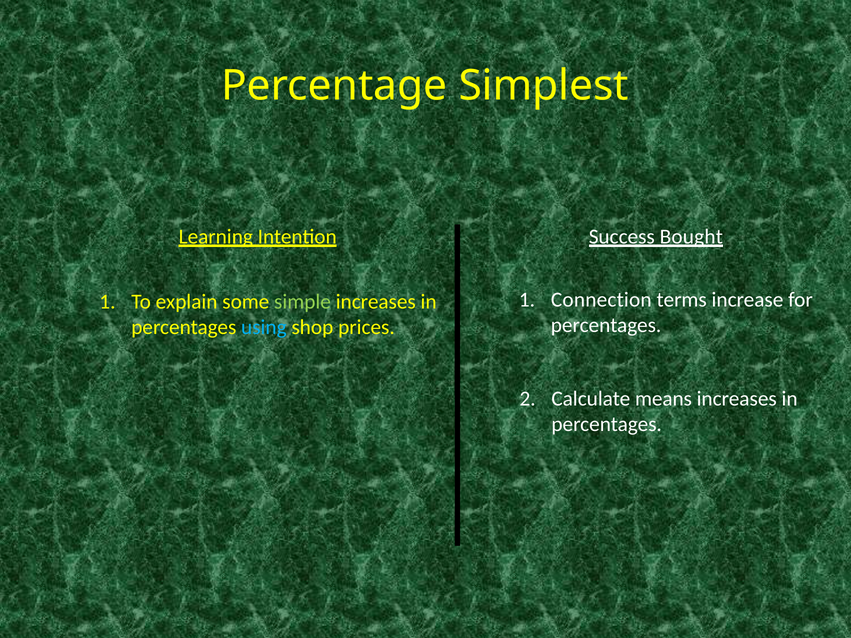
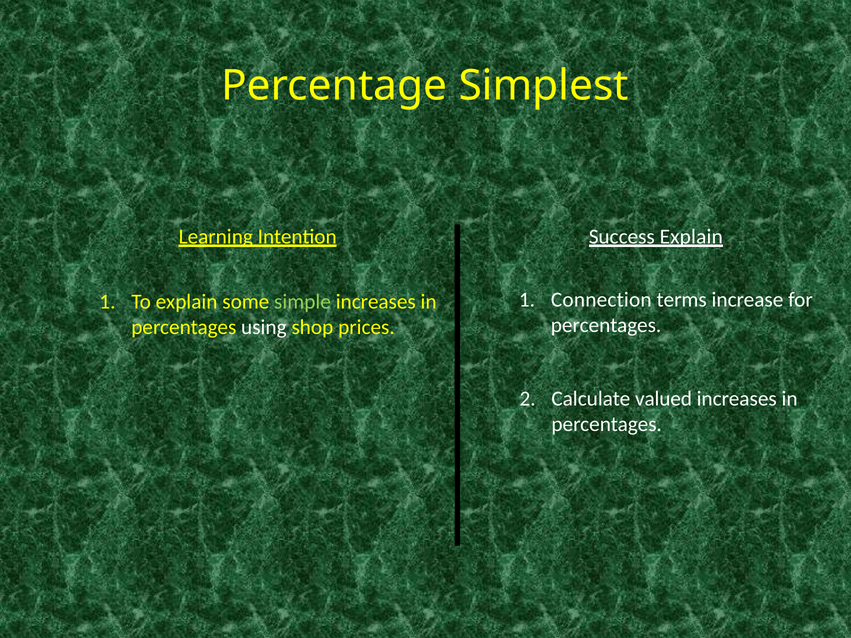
Success Bought: Bought -> Explain (691, 237)
using colour: light blue -> white (264, 327)
means: means -> valued (664, 399)
